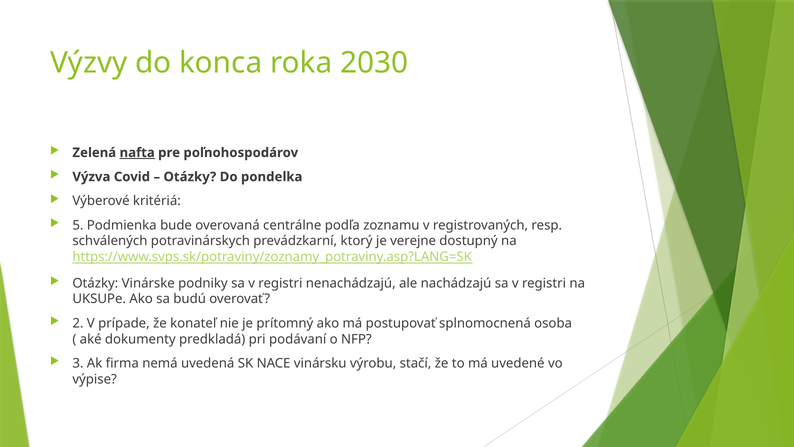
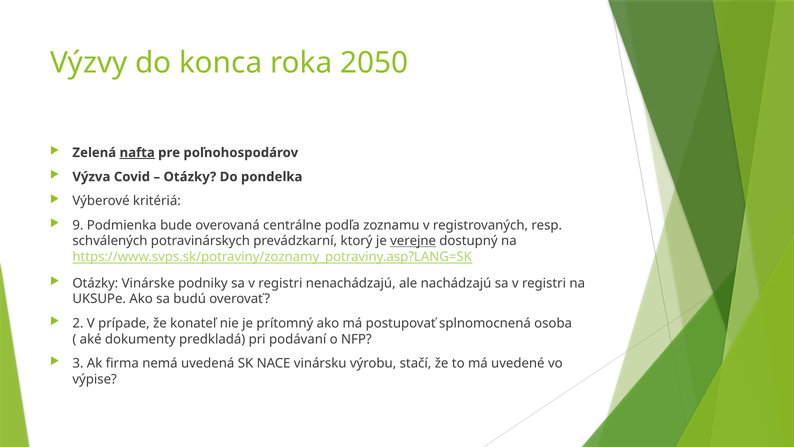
2030: 2030 -> 2050 (374, 63)
5: 5 -> 9 (78, 225)
verejne underline: none -> present (413, 241)
